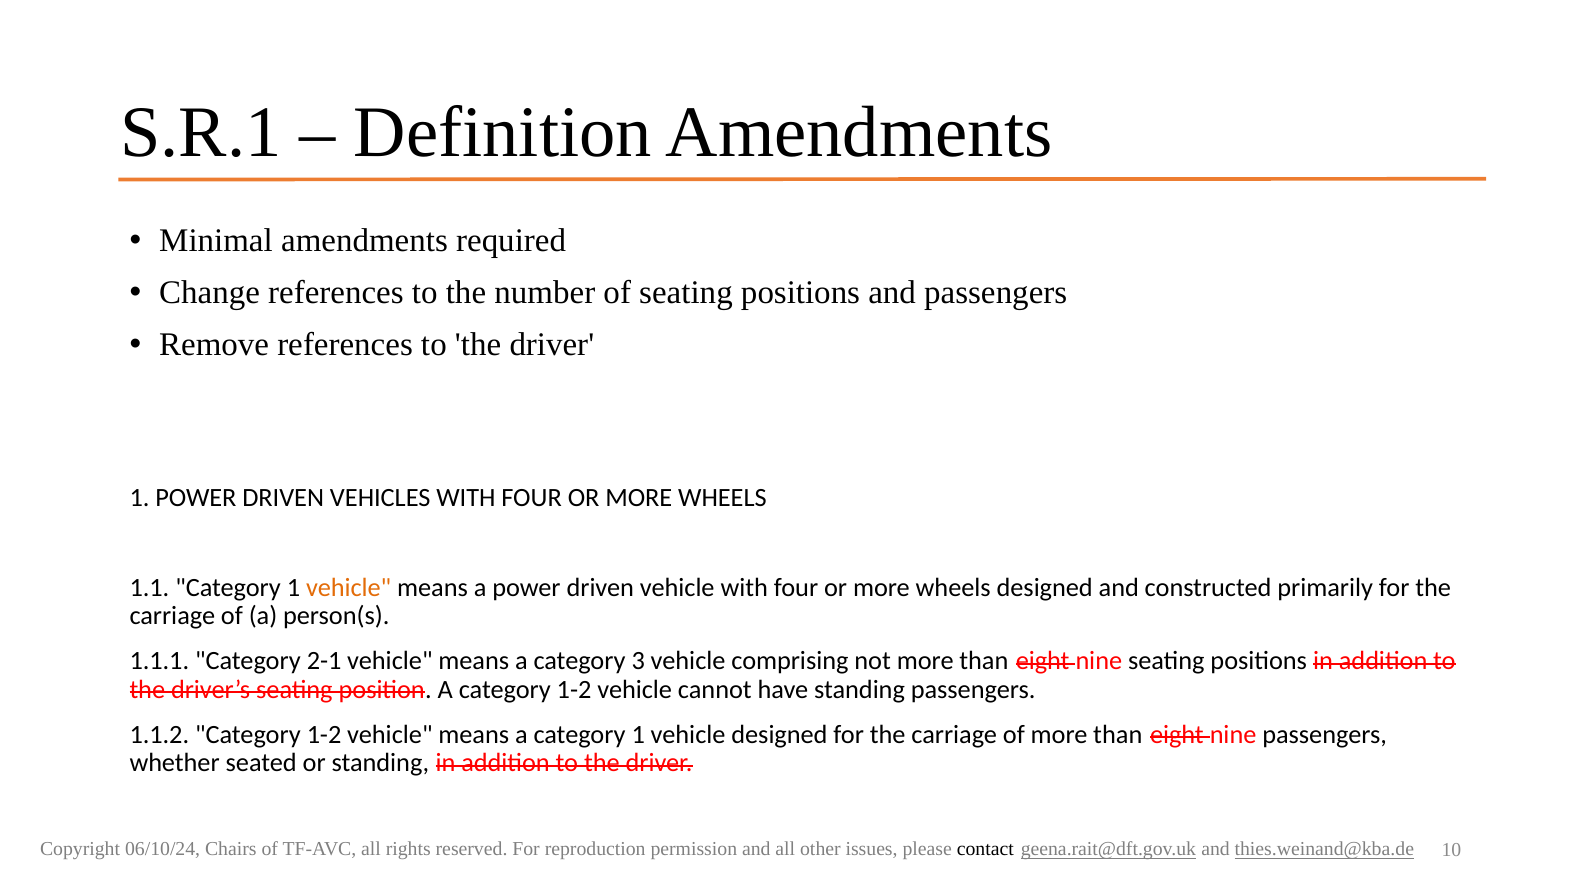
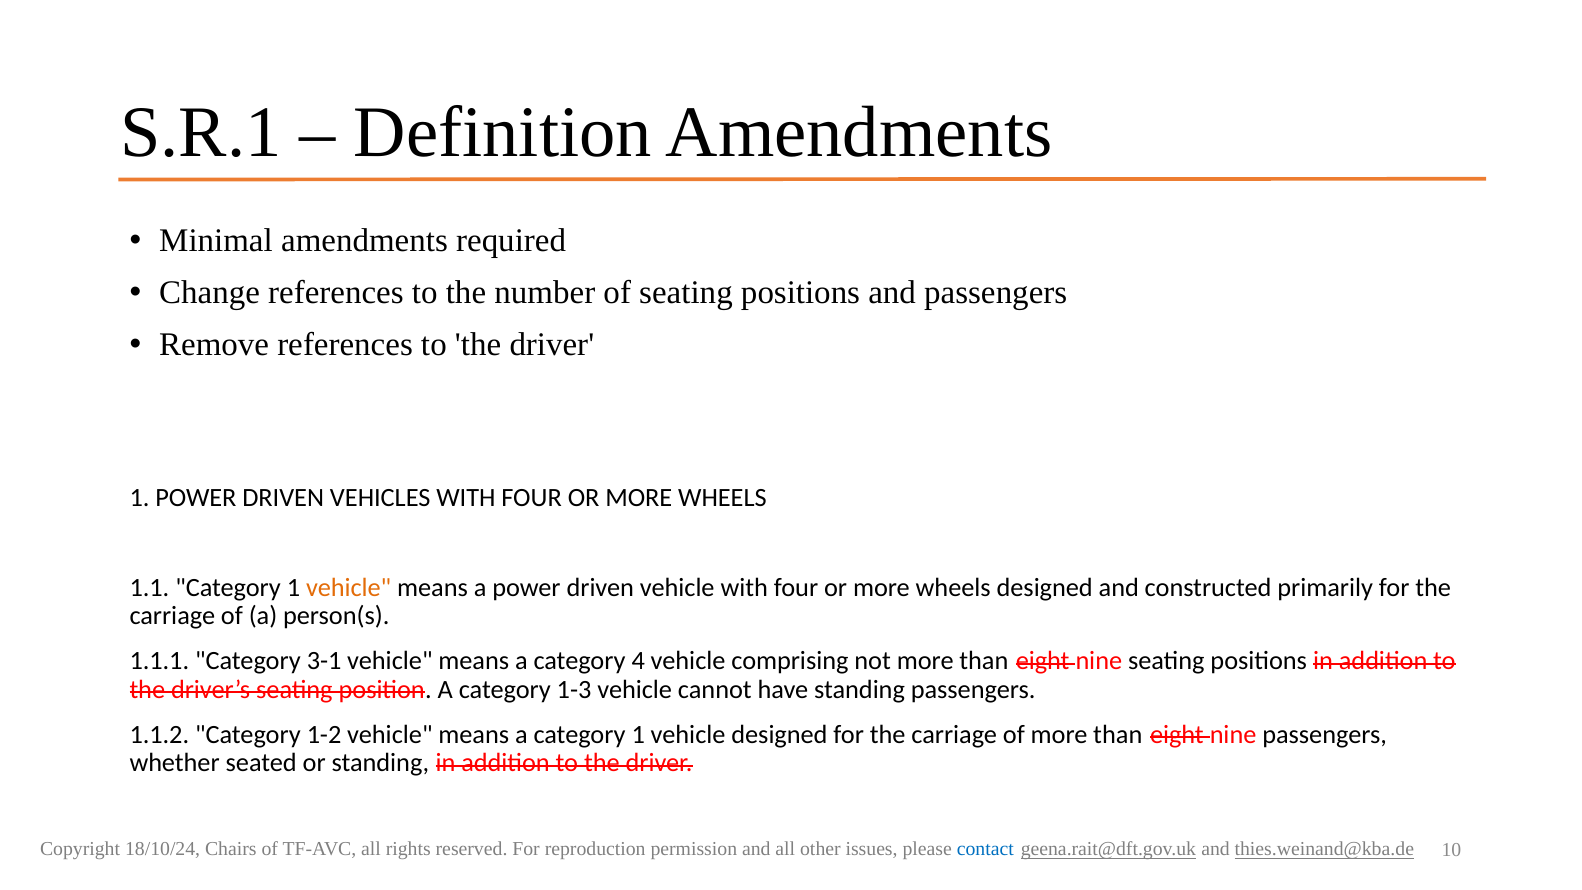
2-1: 2-1 -> 3-1 (324, 661)
3: 3 -> 4 (638, 661)
A category 1-2: 1-2 -> 1-3 (574, 689)
06/10/24: 06/10/24 -> 18/10/24 (163, 849)
contact colour: black -> blue (985, 849)
